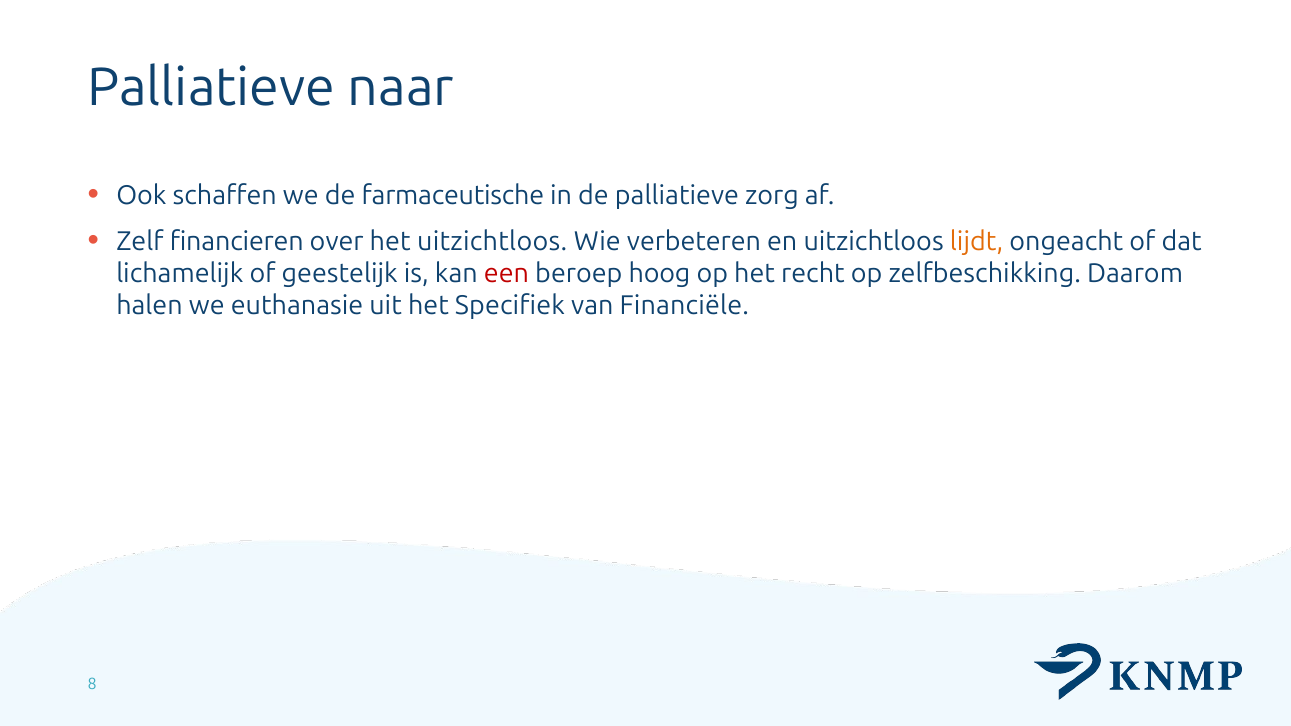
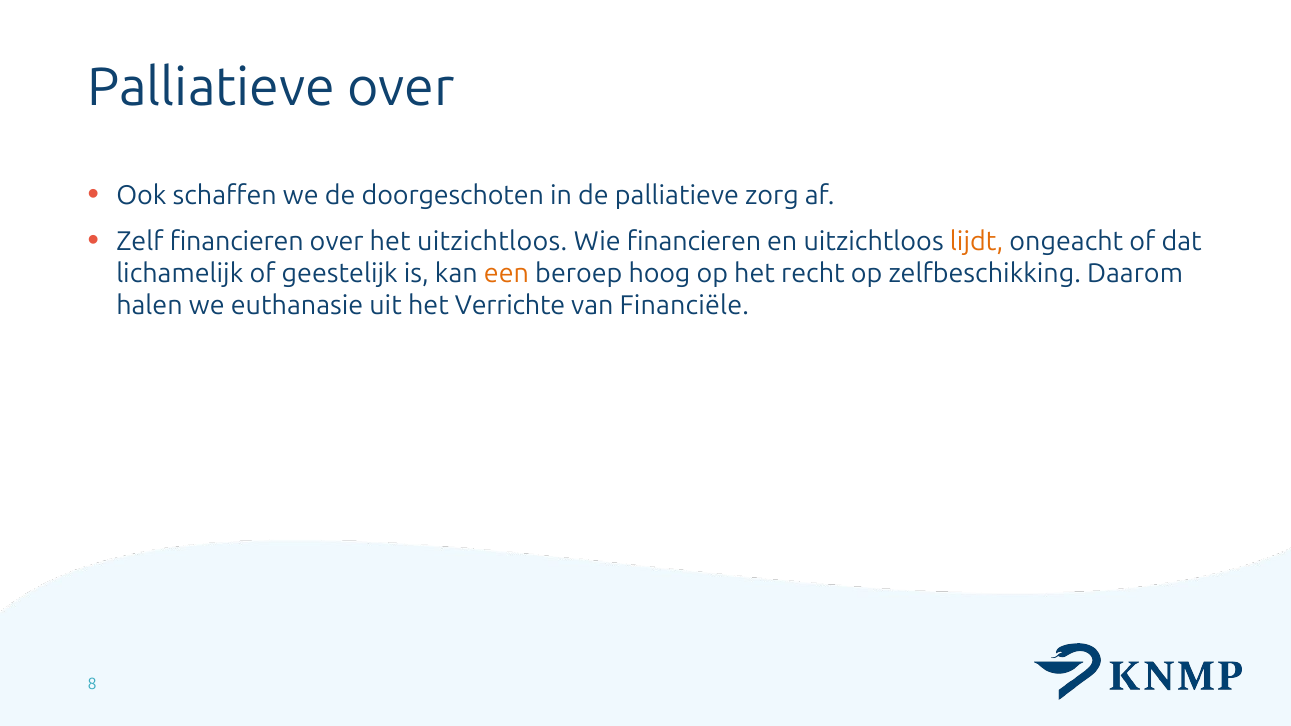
Palliatieve naar: naar -> over (401, 88)
farmaceutische: farmaceutische -> doorgeschoten (453, 196)
Wie verbeteren: verbeteren -> financieren (694, 241)
een colour: red -> orange (507, 274)
Specifiek: Specifiek -> Verrichte (510, 306)
